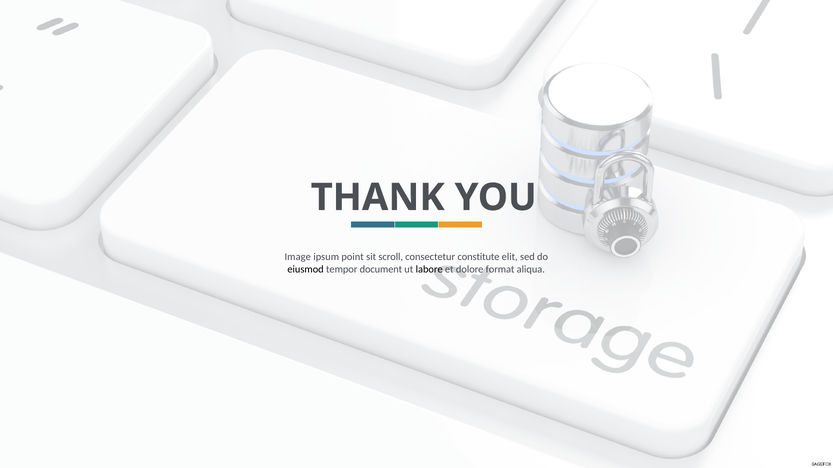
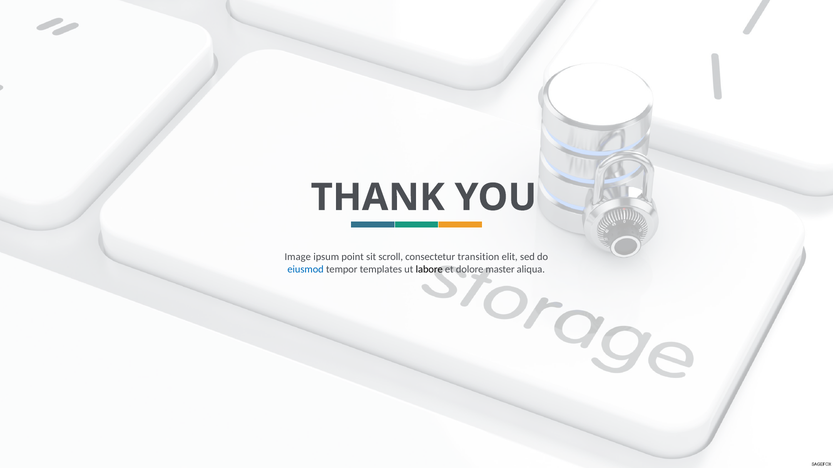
constitute: constitute -> transition (478, 257)
eiusmod colour: black -> blue (306, 270)
document: document -> templates (381, 270)
format: format -> master (500, 270)
